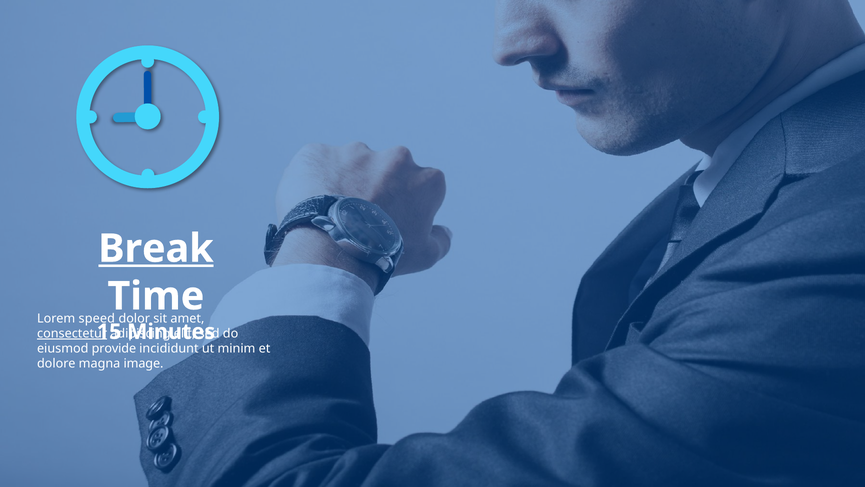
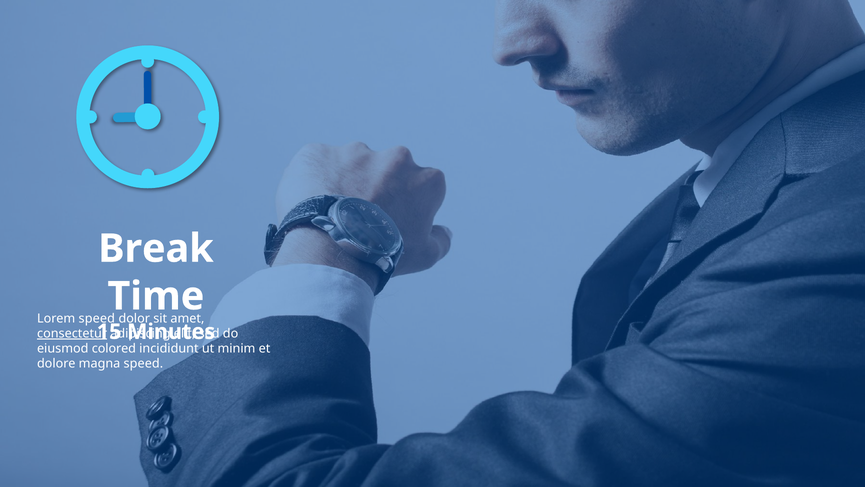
Break underline: present -> none (156, 248)
provide: provide -> colored (114, 348)
magna image: image -> speed (143, 364)
